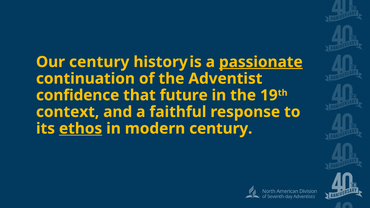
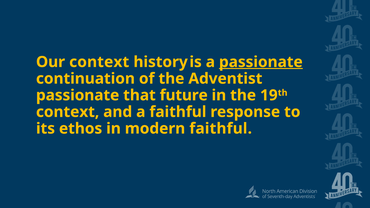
Our century: century -> context (99, 62)
confidence: confidence -> passionate (78, 95)
ethos underline: present -> none (81, 129)
modern century: century -> faithful (221, 129)
